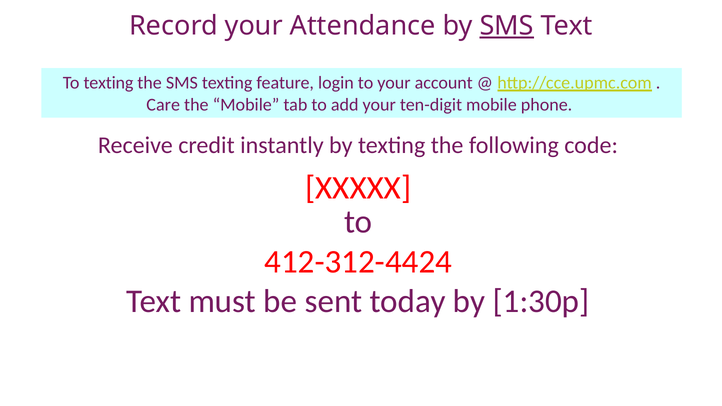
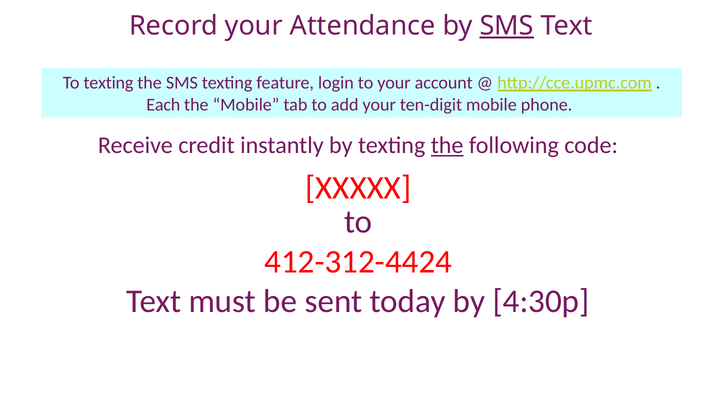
Care: Care -> Each (163, 105)
the underline: none -> present (447, 145)
1:30p: 1:30p -> 4:30p (541, 301)
